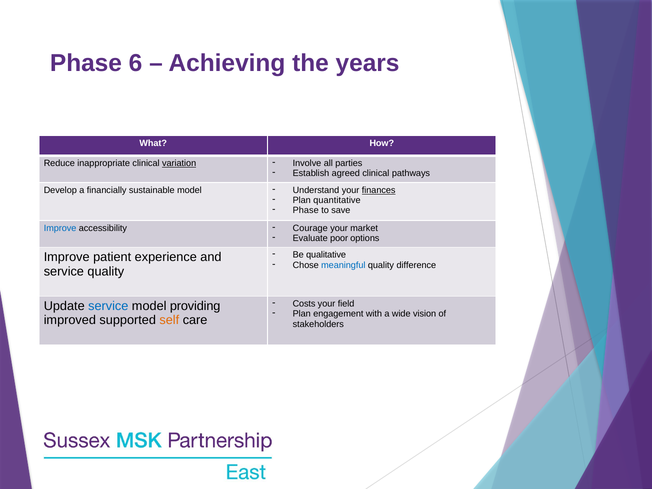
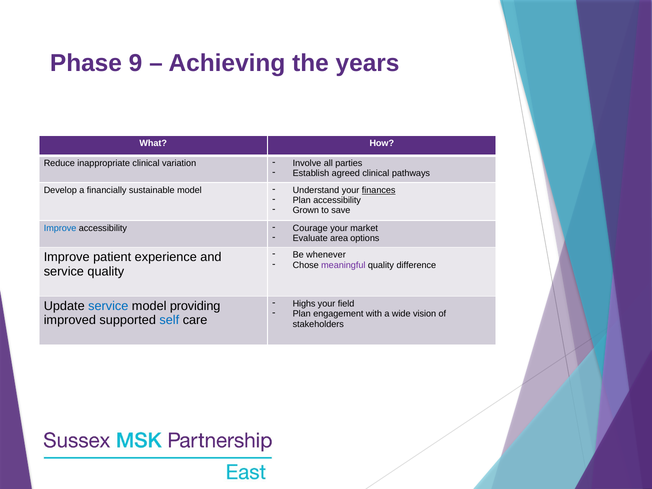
6: 6 -> 9 (136, 63)
variation underline: present -> none (179, 163)
Plan quantitative: quantitative -> accessibility (337, 200)
Phase: Phase -> Grown (306, 210)
poor: poor -> area (339, 238)
qualitative: qualitative -> whenever (326, 255)
meaningful colour: blue -> purple (343, 265)
Costs: Costs -> Highs (304, 304)
self colour: orange -> blue (169, 320)
